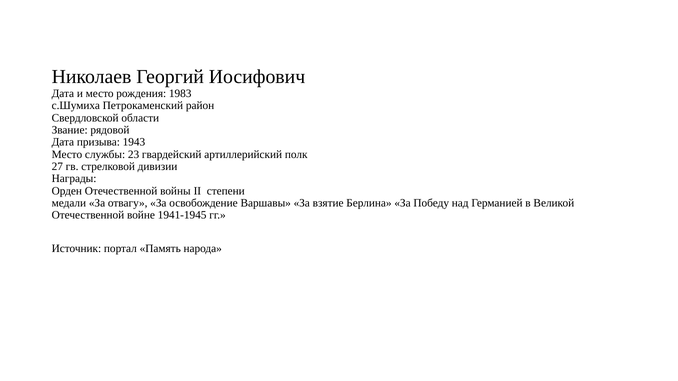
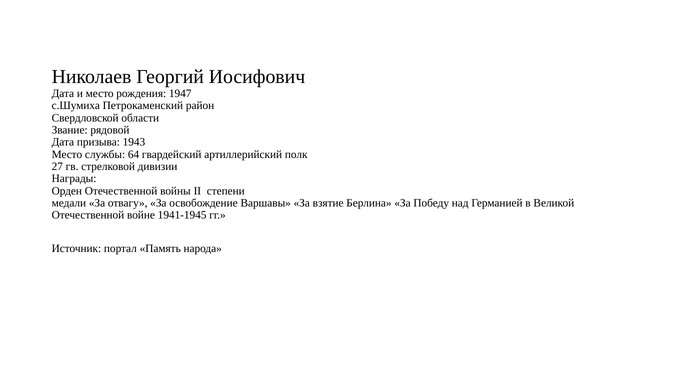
1983: 1983 -> 1947 (180, 94)
23: 23 -> 64 (134, 154)
